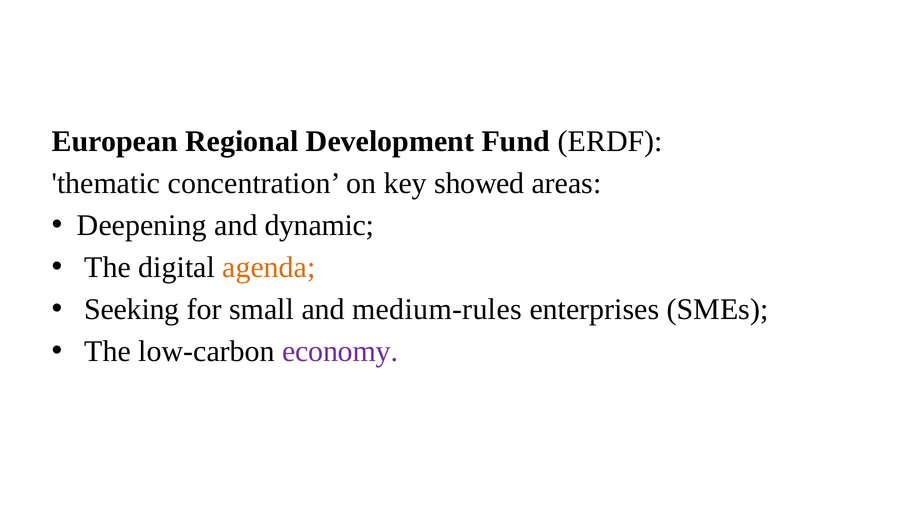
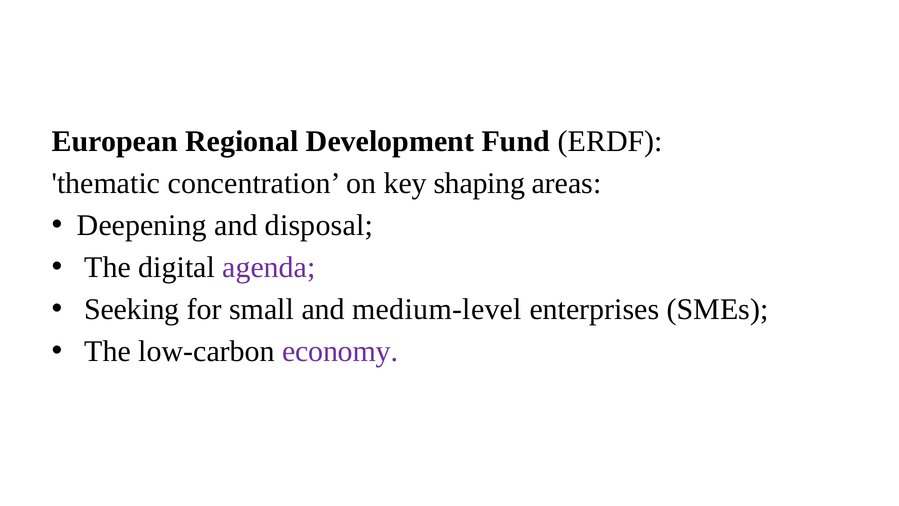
showed: showed -> shaping (479, 183)
dynamic: dynamic -> disposal (319, 225)
agenda colour: orange -> purple (269, 267)
medium-rules: medium-rules -> medium-level (437, 309)
